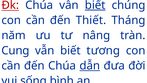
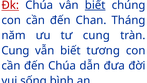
Thiết: Thiết -> Chan (91, 20)
tư nâng: nâng -> cung (96, 35)
dẫn underline: present -> none (90, 65)
